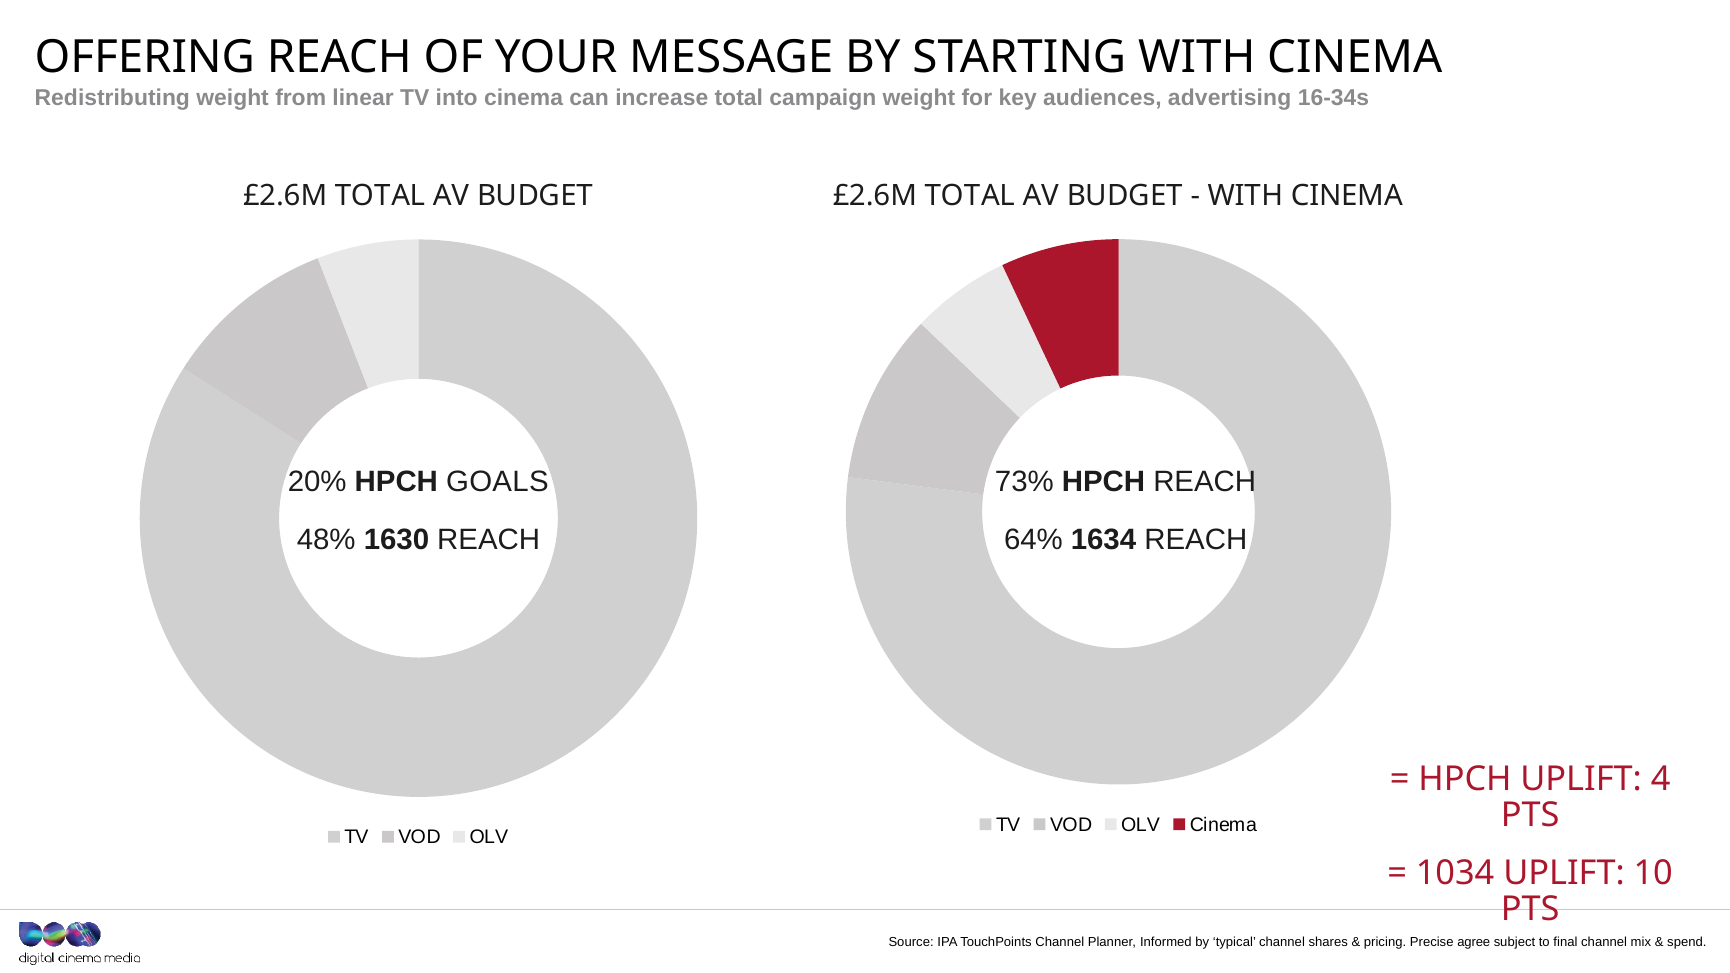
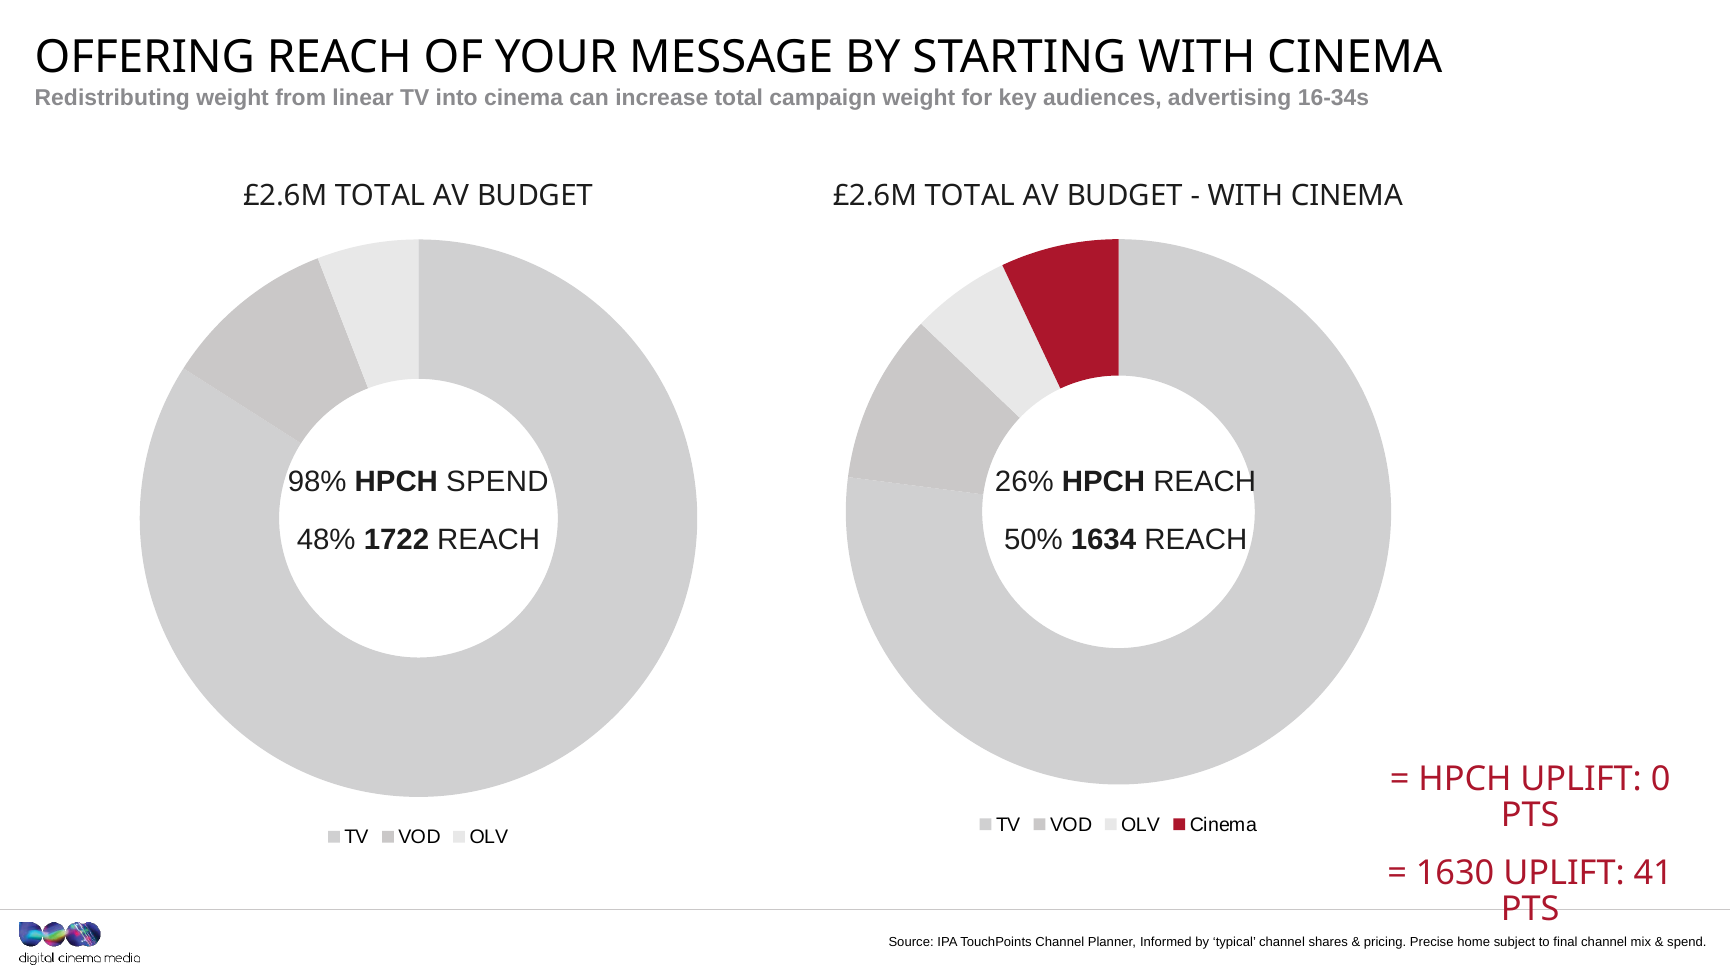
20%: 20% -> 98% (317, 482)
HPCH GOALS: GOALS -> SPEND (497, 482)
73%: 73% -> 26% (1024, 482)
1630: 1630 -> 1722 (396, 540)
64%: 64% -> 50% (1033, 540)
4: 4 -> 0 (1661, 779)
1034: 1034 -> 1630 (1455, 873)
10: 10 -> 41 (1653, 873)
agree: agree -> home (1474, 942)
